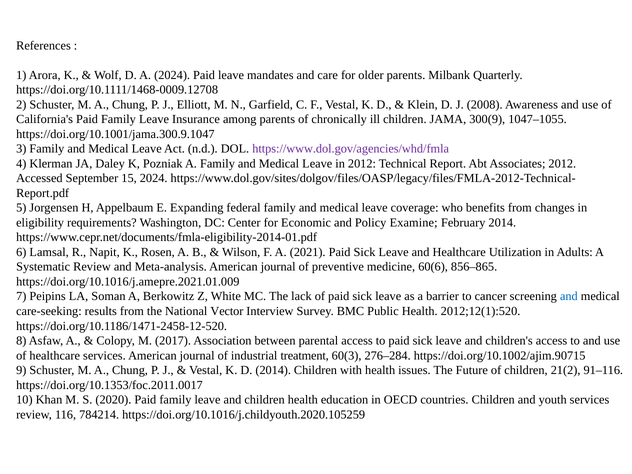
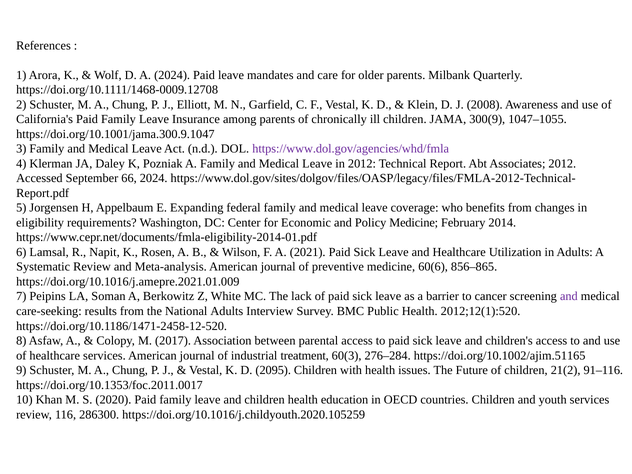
15: 15 -> 66 (129, 178)
Policy Examine: Examine -> Medicine (414, 223)
and colour: blue -> purple (569, 296)
National Vector: Vector -> Adults (227, 311)
https://doi.org/10.1002/ajim.90715: https://doi.org/10.1002/ajim.90715 -> https://doi.org/10.1002/ajim.51165 (500, 355)
D 2014: 2014 -> 2095 (273, 370)
784214: 784214 -> 286300 (99, 414)
